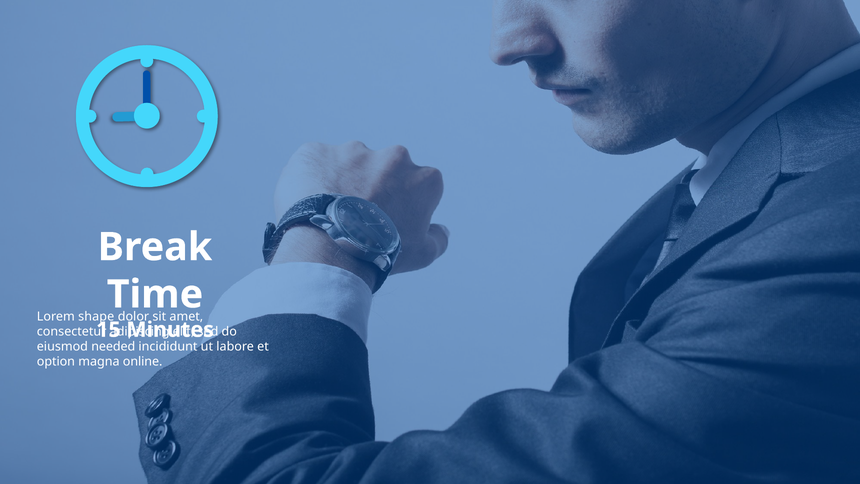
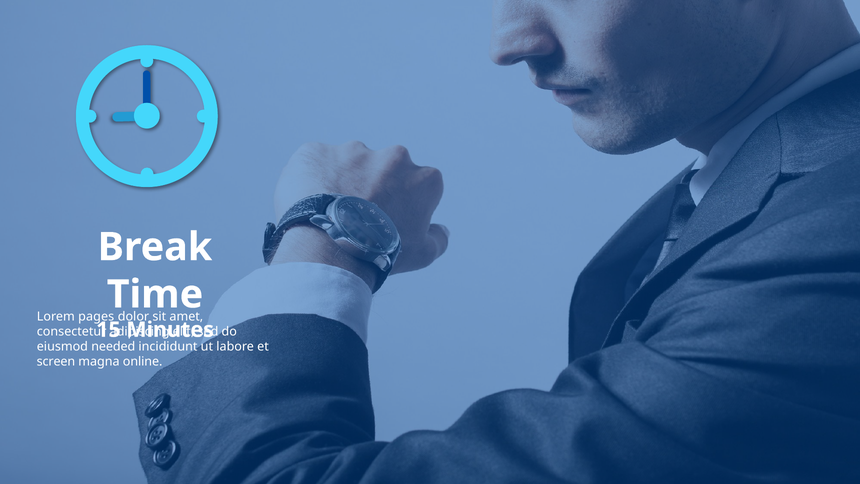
shape: shape -> pages (96, 316)
option: option -> screen (56, 361)
